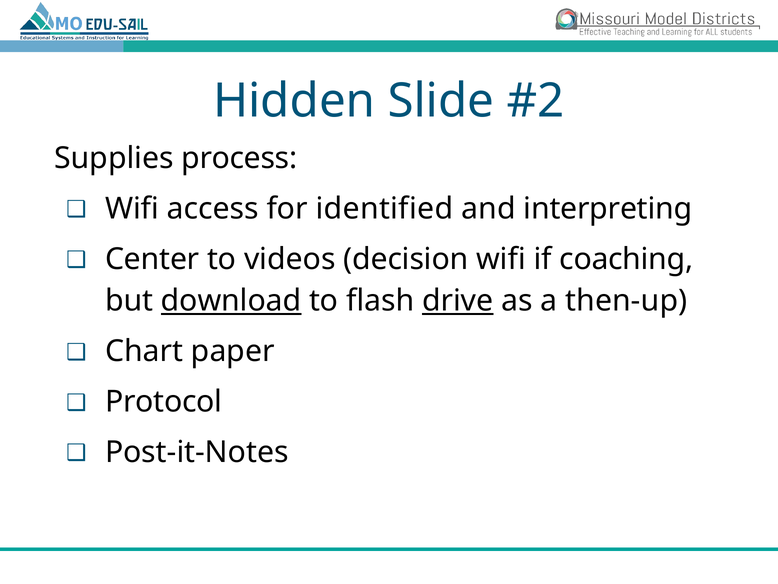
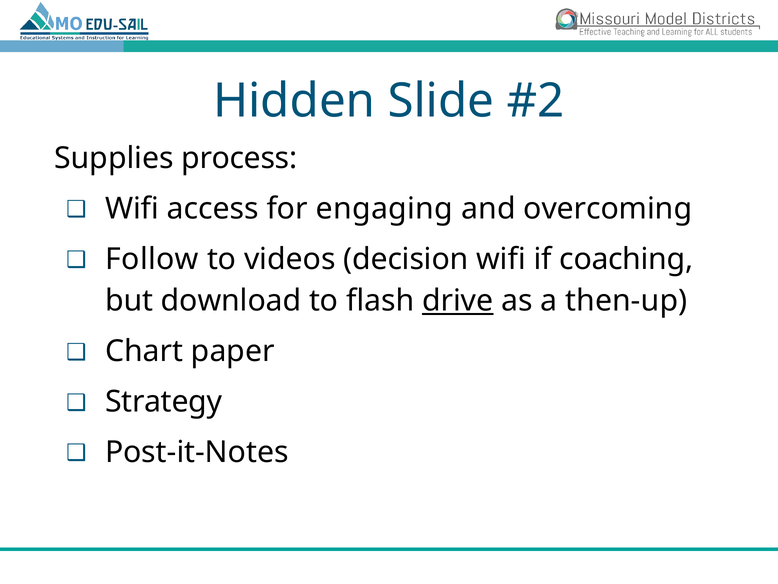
identified: identified -> engaging (384, 209)
interpreting: interpreting -> overcoming (608, 209)
Center: Center -> Follow (152, 259)
download underline: present -> none (231, 301)
Protocol: Protocol -> Strategy (164, 401)
